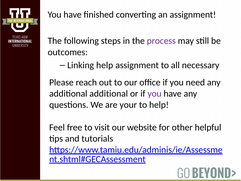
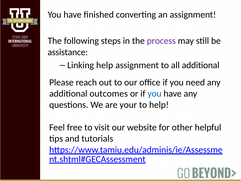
outcomes: outcomes -> assistance (68, 52)
all necessary: necessary -> additional (201, 65)
additional additional: additional -> outcomes (109, 93)
you colour: purple -> blue (155, 93)
